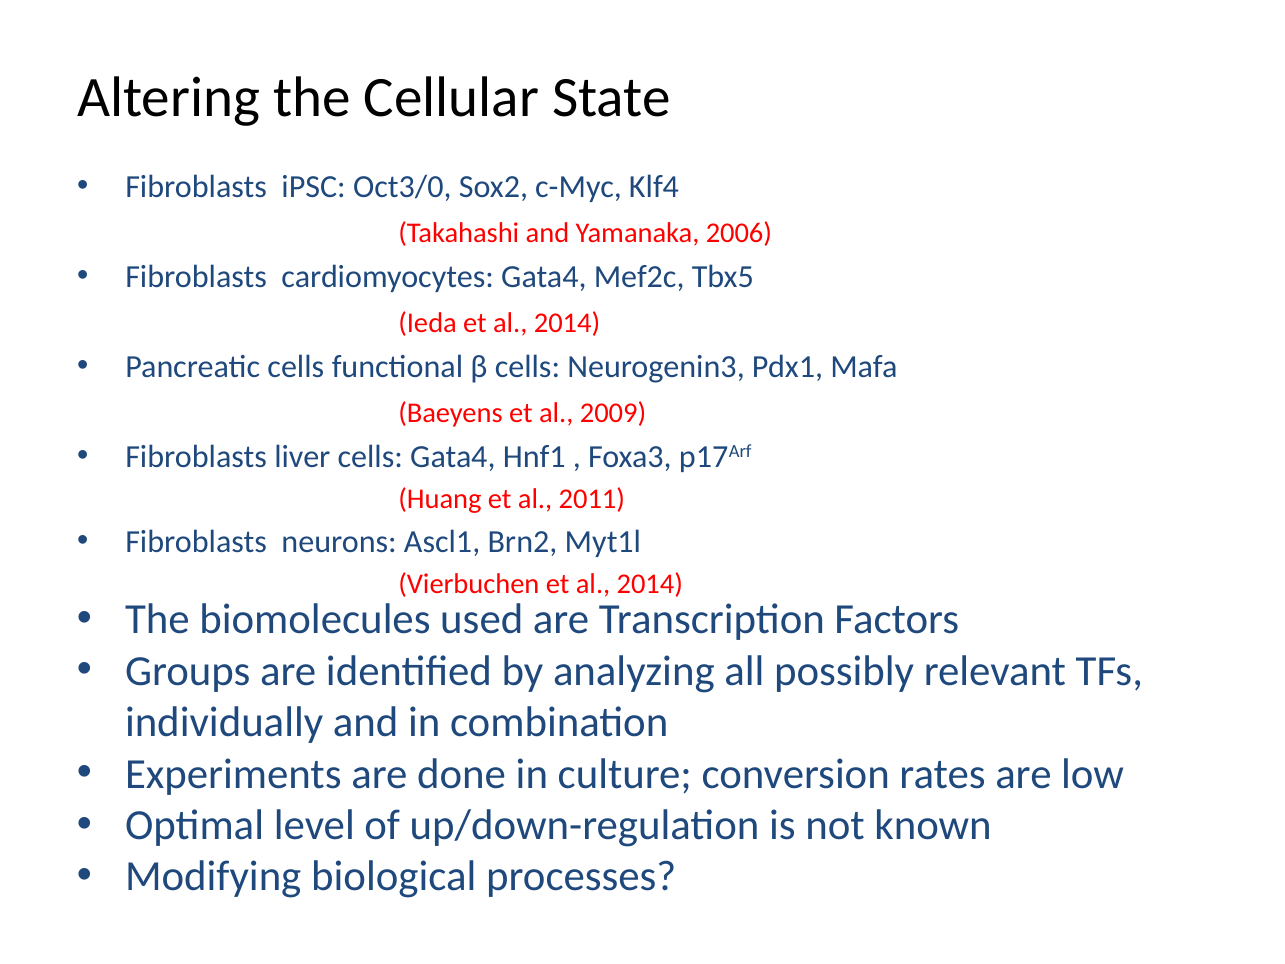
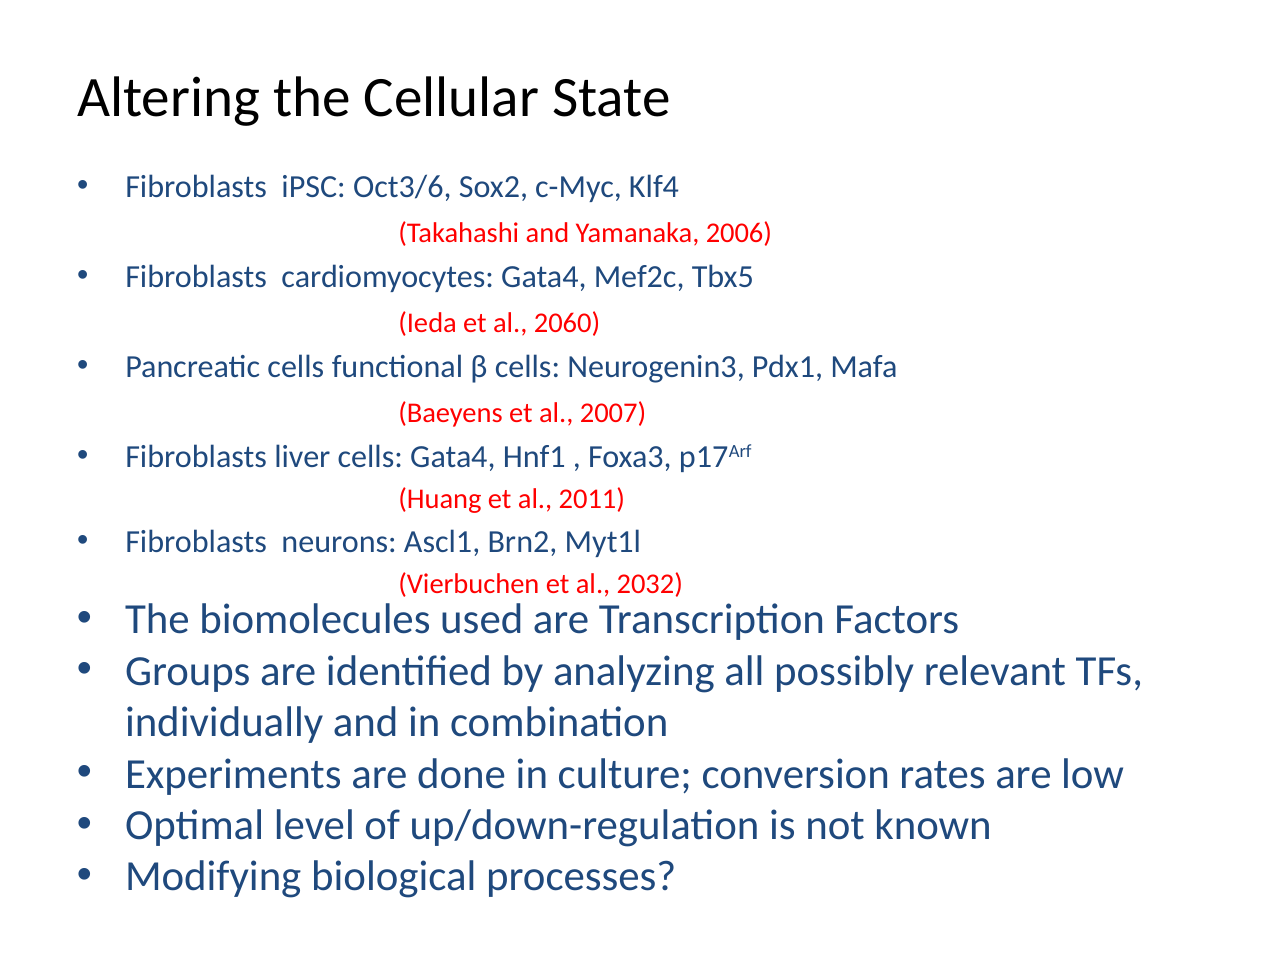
Oct3/0: Oct3/0 -> Oct3/6 (402, 186)
Ieda et al 2014: 2014 -> 2060 (567, 323)
2009: 2009 -> 2007 (613, 413)
Vierbuchen et al 2014: 2014 -> 2032 (650, 584)
